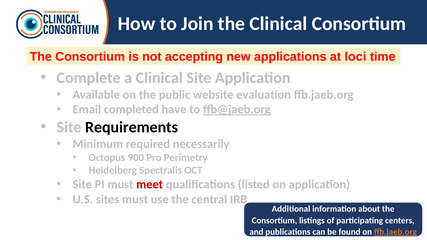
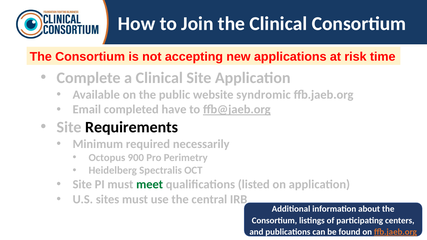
loci: loci -> risk (355, 57)
evaluation: evaluation -> syndromic (264, 95)
meet colour: red -> green (150, 185)
